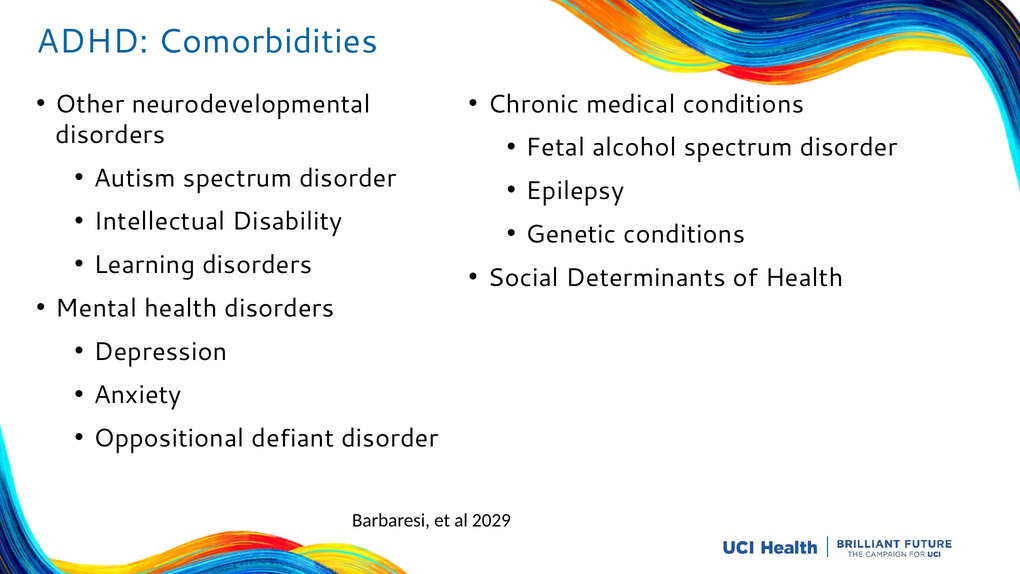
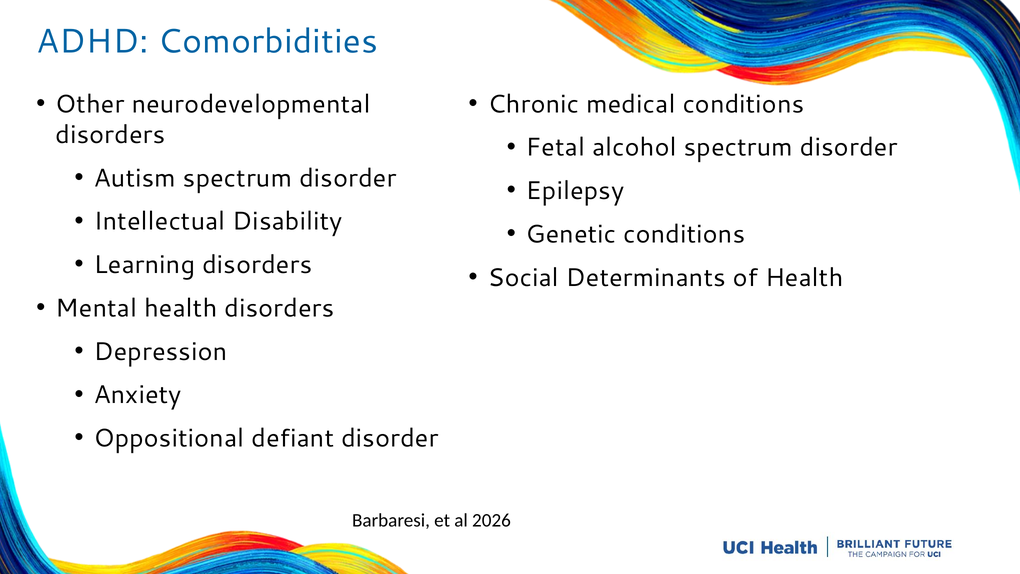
2029: 2029 -> 2026 (491, 520)
